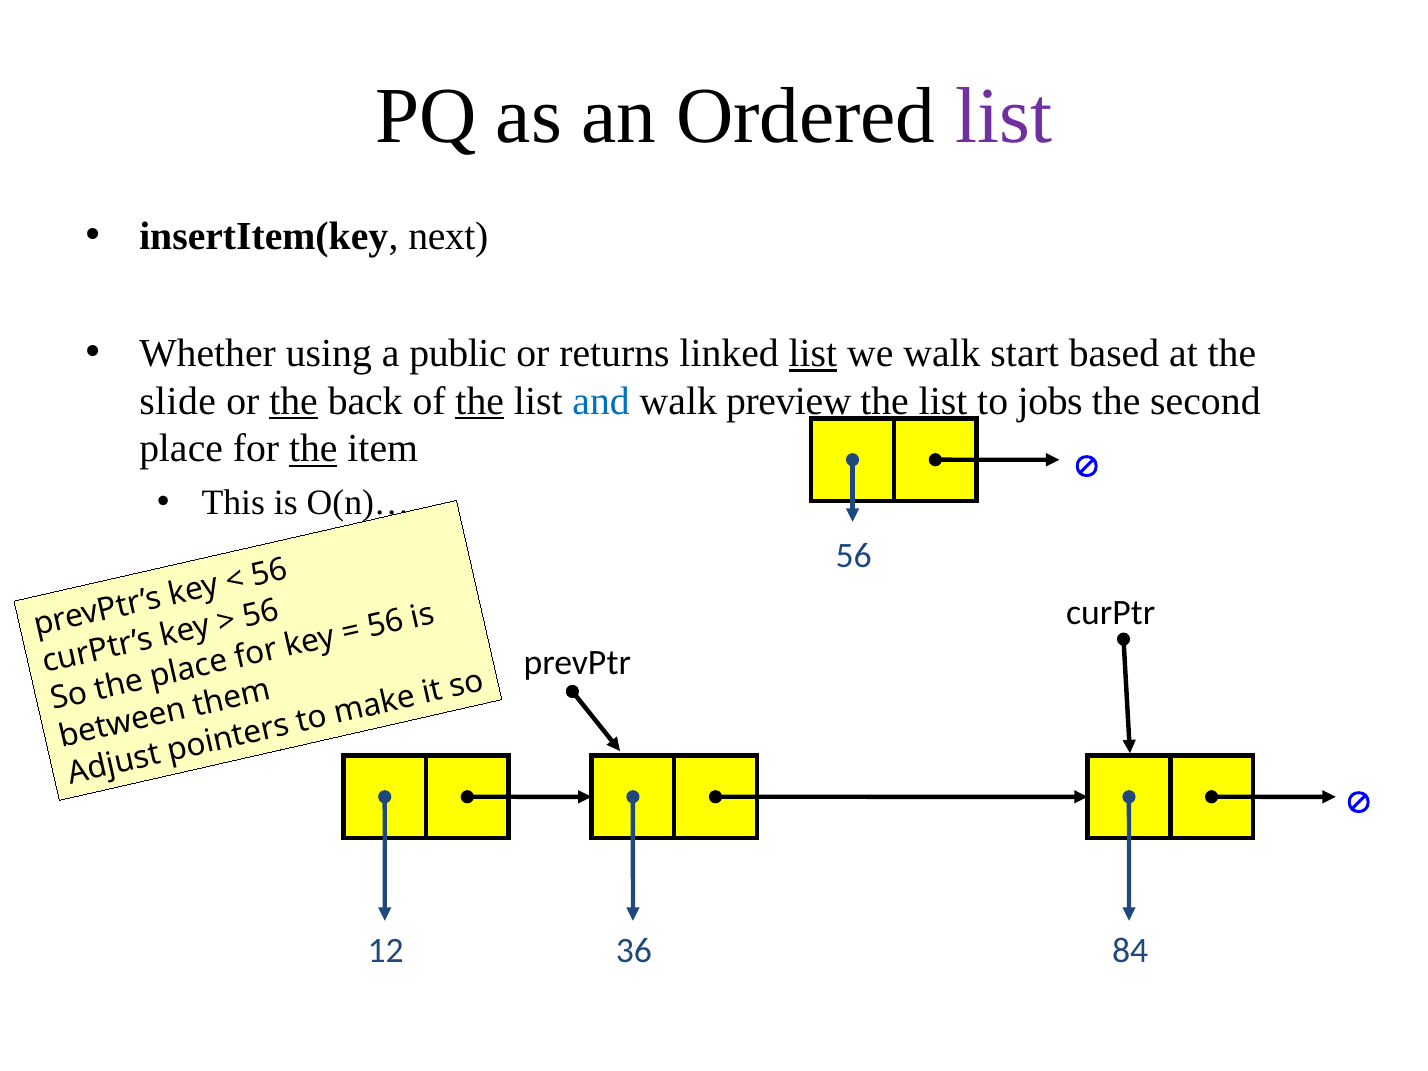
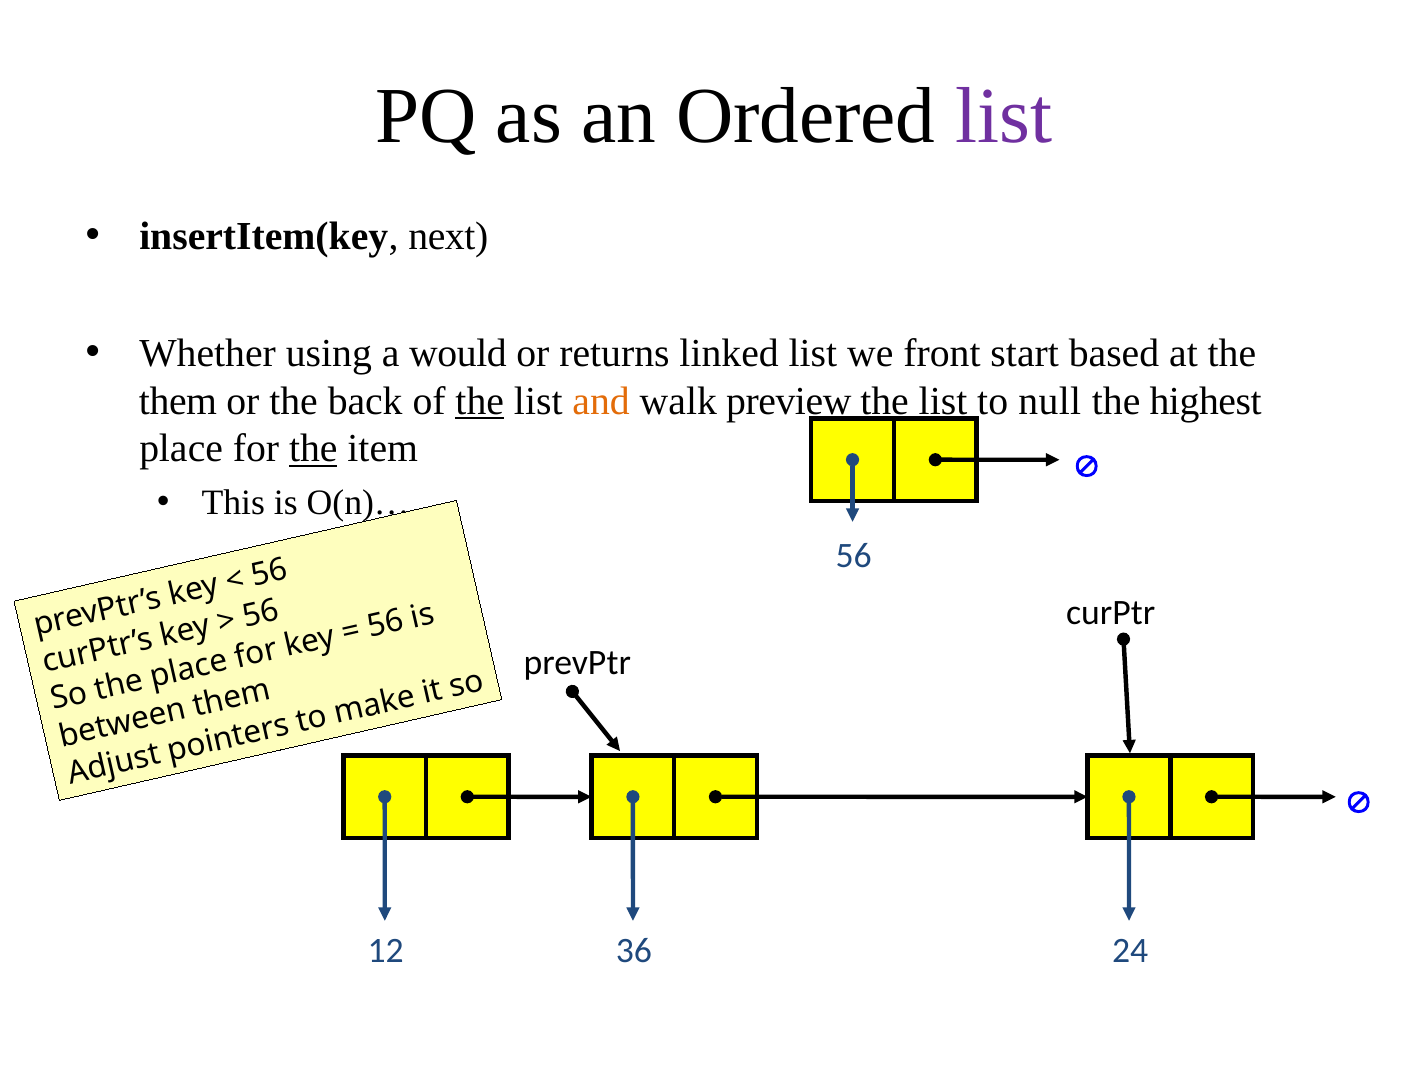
public: public -> would (458, 354)
list underline: present -> none (813, 354)
we walk: walk -> front (942, 354)
slide: slide -> them (178, 401)
the underline: present -> none (294, 401)
and colour: blue -> orange (601, 401)
jobs: jobs -> null (1050, 401)
second: second -> highest (1206, 401)
84: 84 -> 24 (1130, 950)
